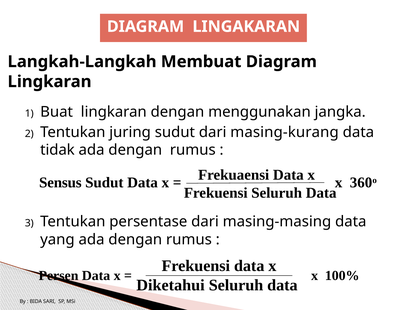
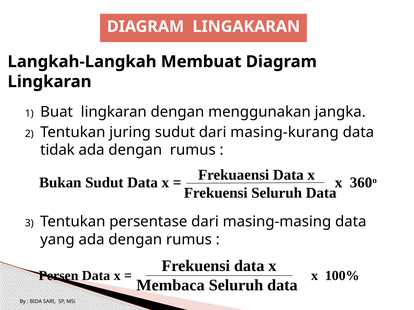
Sensus: Sensus -> Bukan (60, 183)
Diketahui: Diketahui -> Membaca (171, 286)
